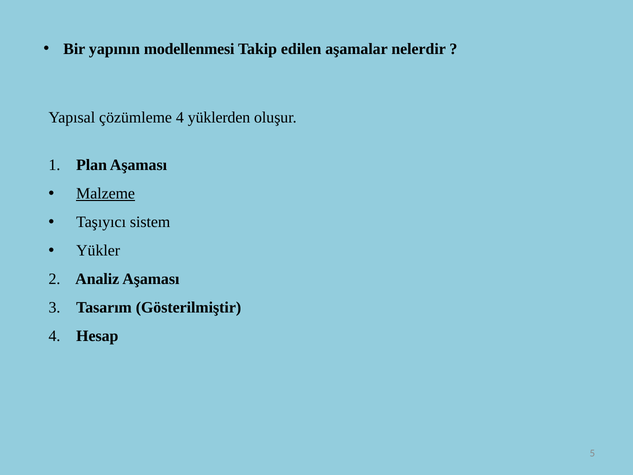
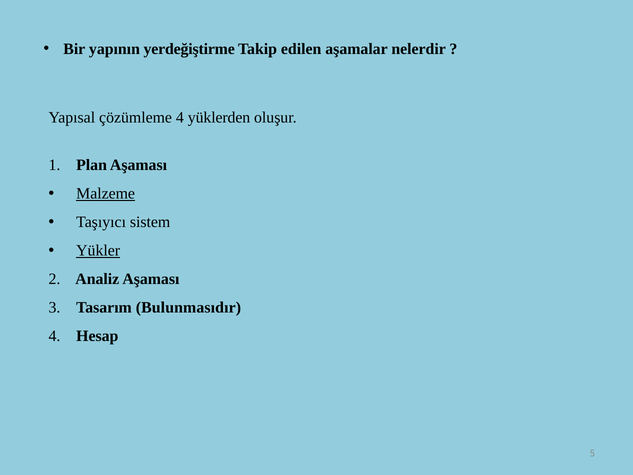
modellenmesi: modellenmesi -> yerdeğiştirme (189, 49)
Yükler underline: none -> present (98, 251)
Gösterilmiştir: Gösterilmiştir -> Bulunmasıdır (188, 308)
